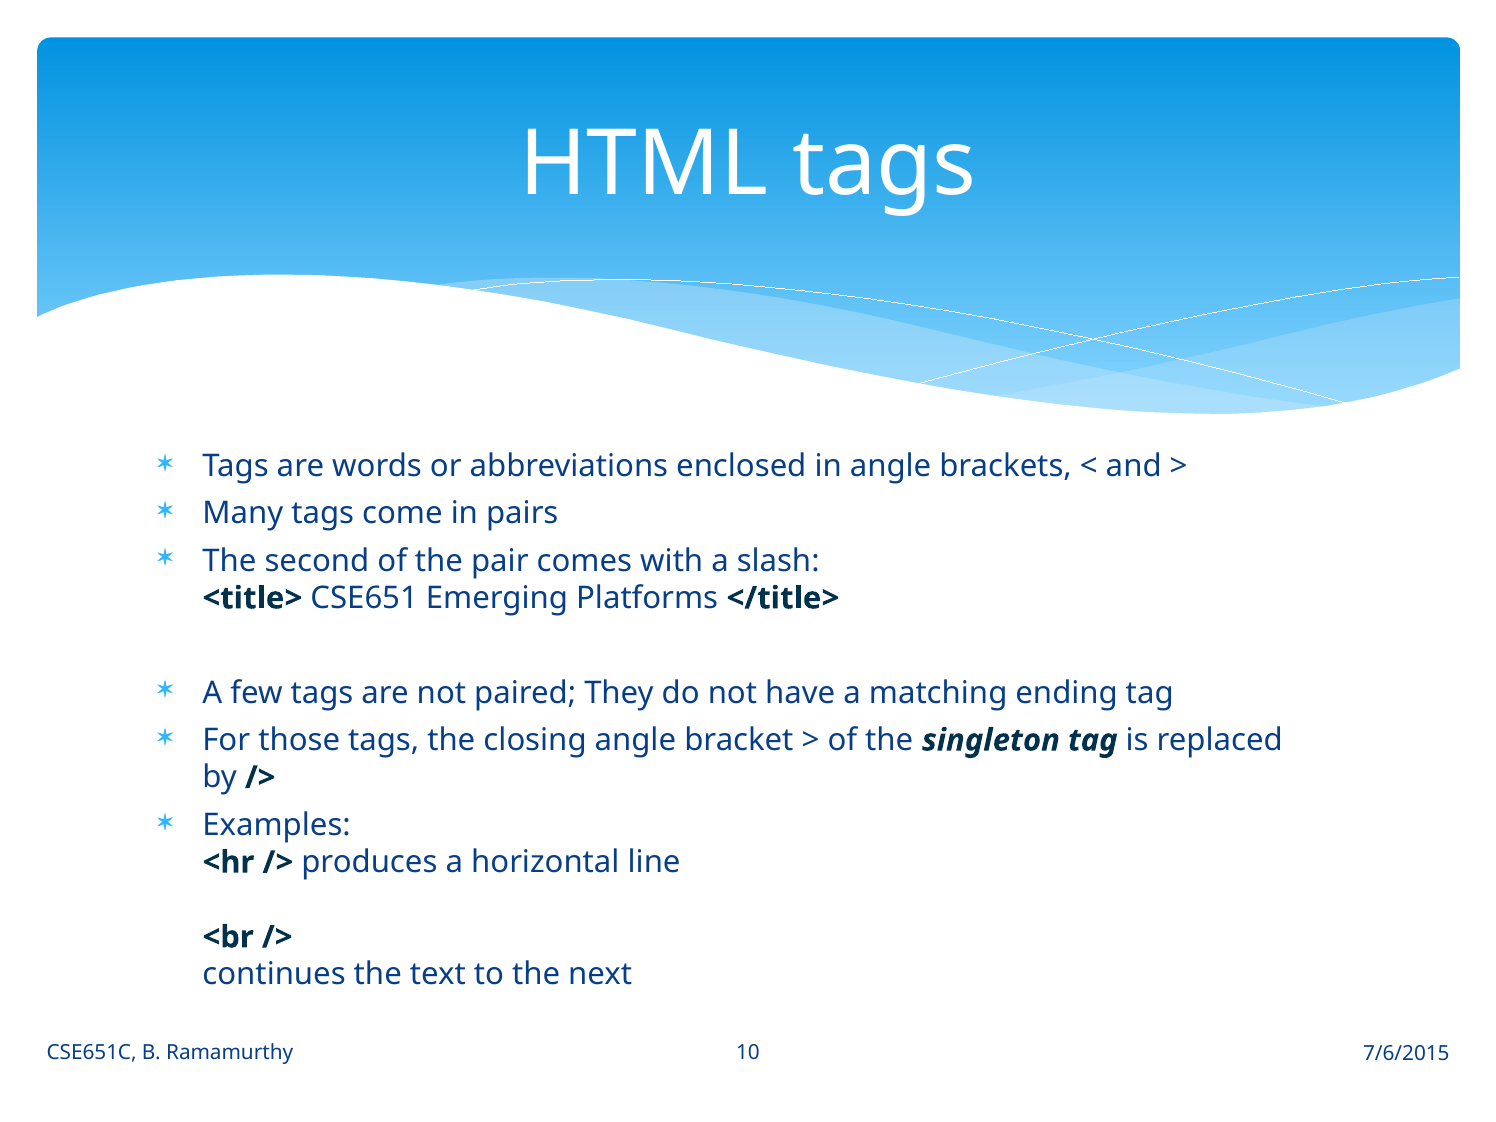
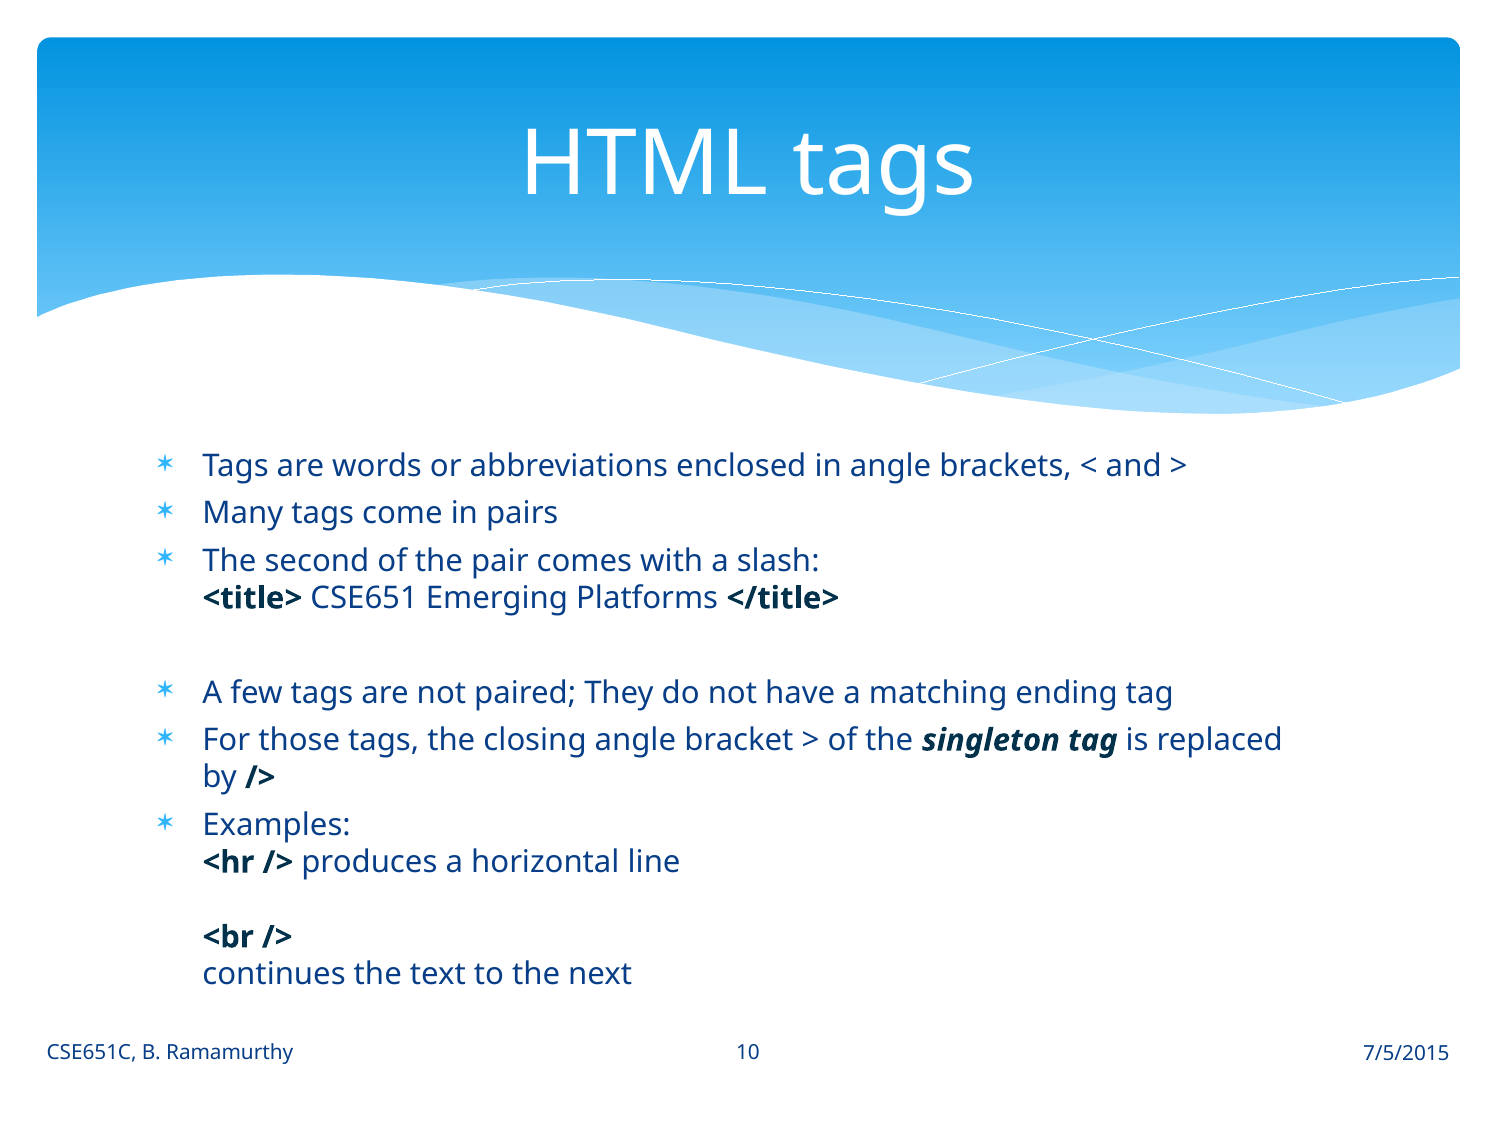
7/6/2015: 7/6/2015 -> 7/5/2015 (1406, 1054)
